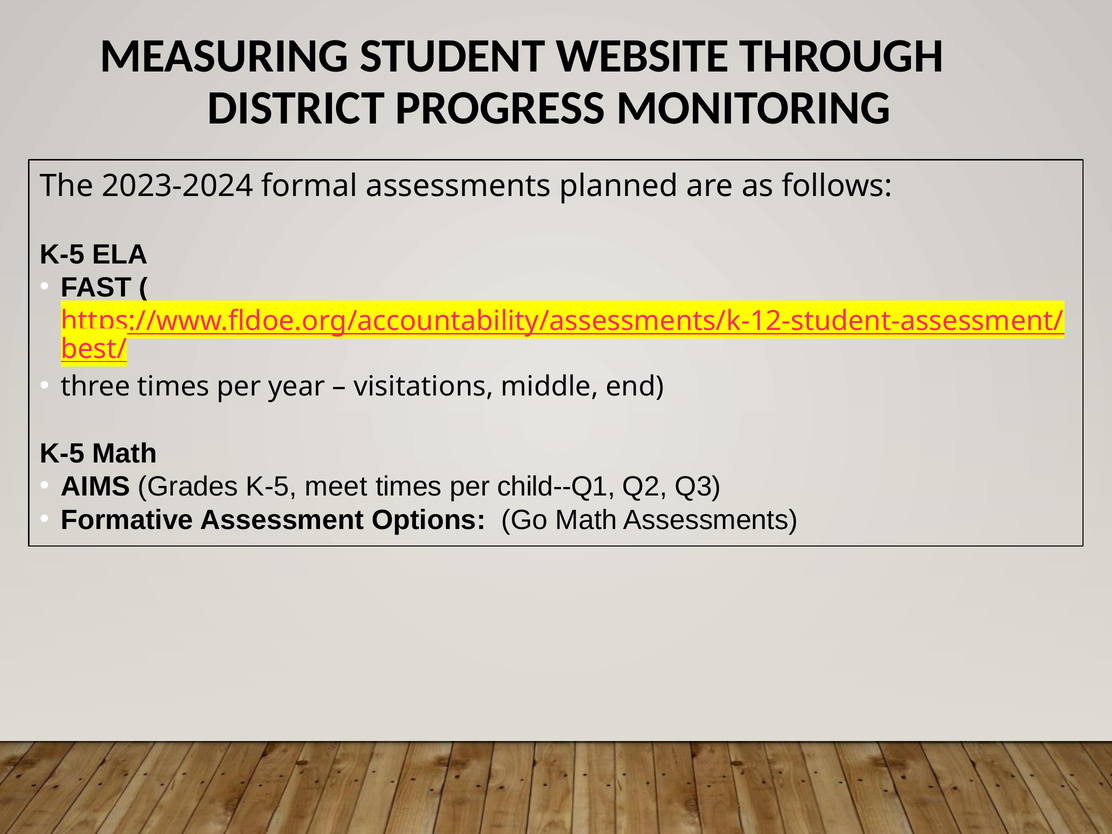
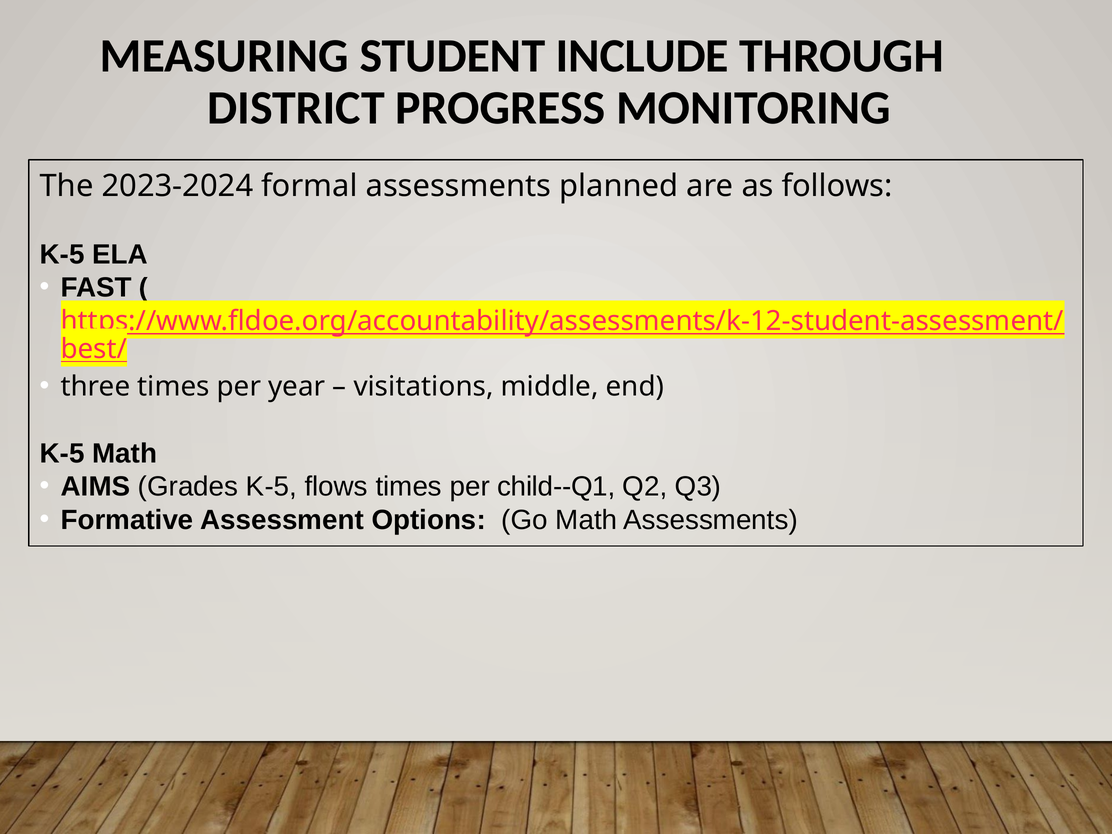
WEBSITE: WEBSITE -> INCLUDE (642, 56)
meet: meet -> flows (336, 487)
